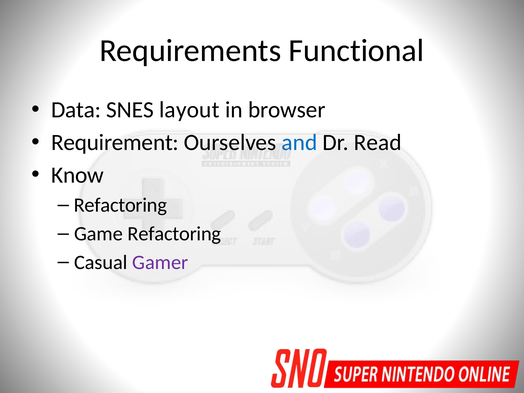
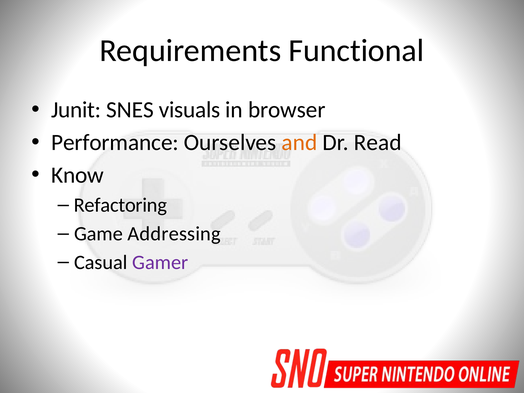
Data: Data -> Junit (76, 110)
layout: layout -> visuals (190, 110)
Requirement: Requirement -> Performance (115, 143)
and colour: blue -> orange (299, 143)
Game Refactoring: Refactoring -> Addressing (174, 234)
